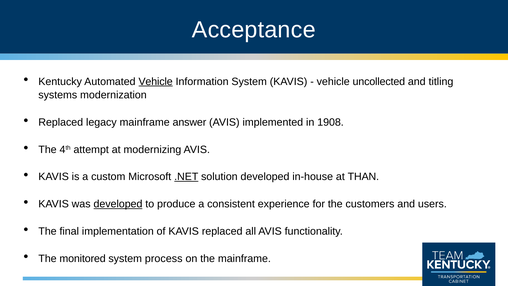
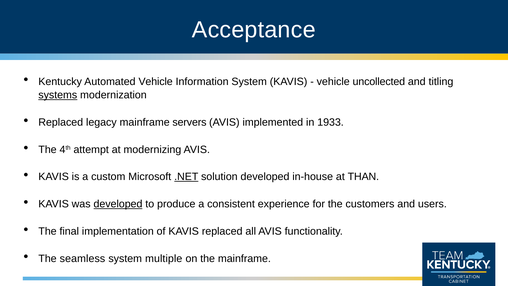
Vehicle underline: present -> none (156, 81)
systems underline: none -> present (58, 95)
answer: answer -> servers (189, 122)
1908: 1908 -> 1933 (331, 122)
monitored: monitored -> seamless (82, 258)
process: process -> multiple (164, 258)
